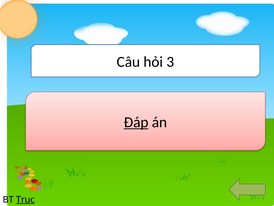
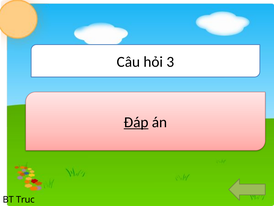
Truc underline: present -> none (25, 199)
